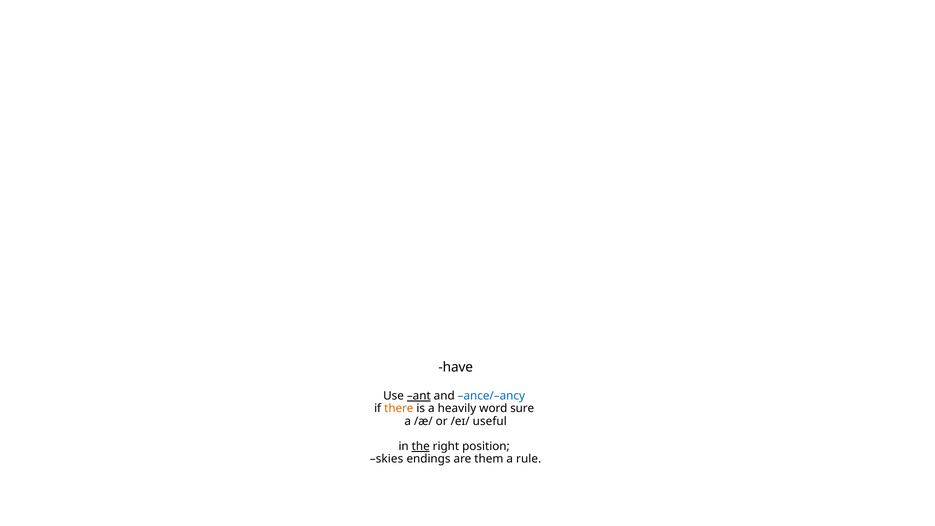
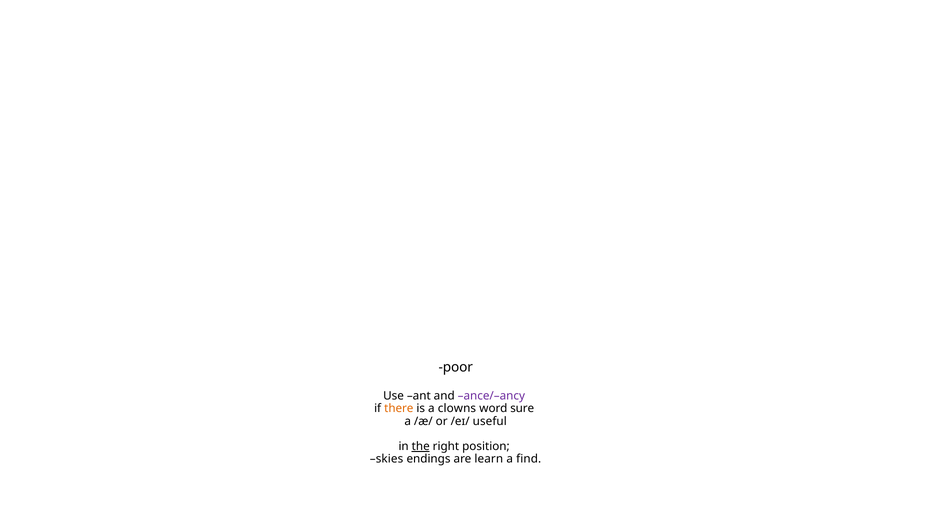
have: have -> poor (456, 367)
ant underline: present -> none (419, 396)
ance/–ancy colour: blue -> purple (491, 396)
heavily: heavily -> clowns (457, 408)
them: them -> learn (489, 459)
rule: rule -> find (529, 459)
